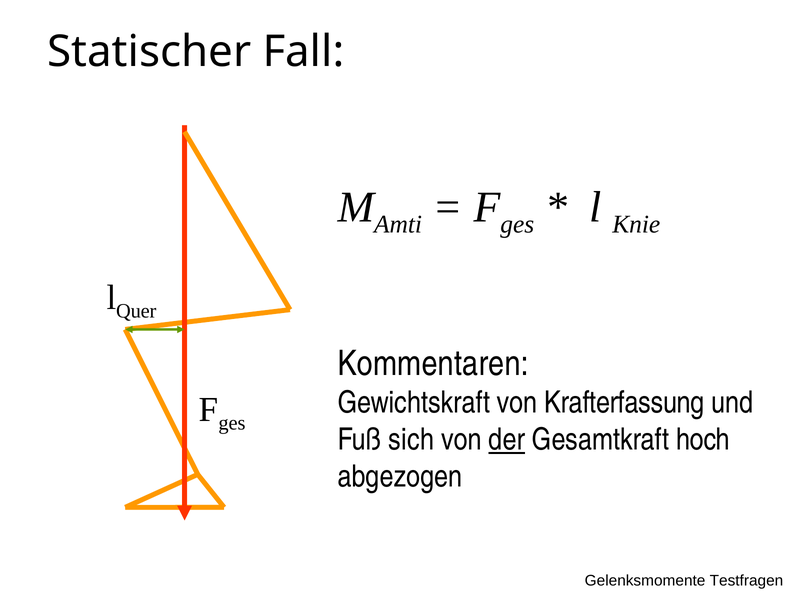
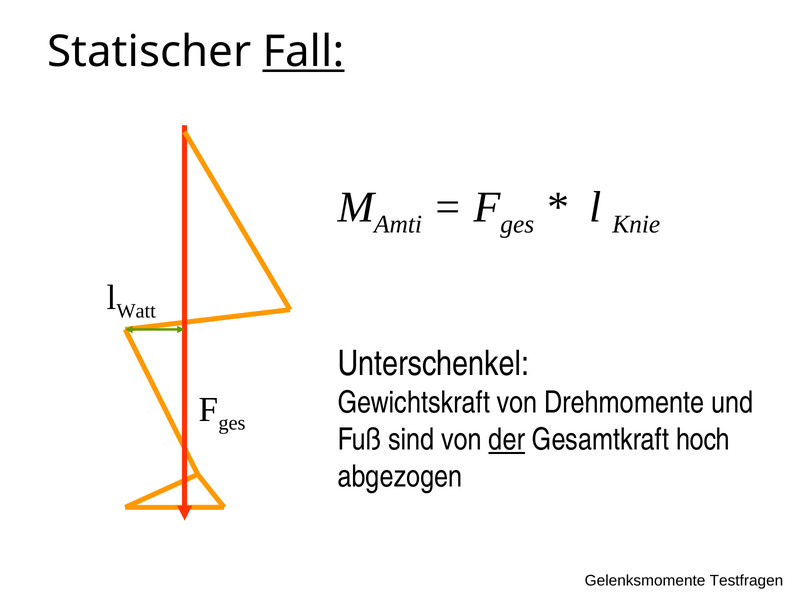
Fall underline: none -> present (303, 52)
Quer: Quer -> Watt (136, 311)
Kommentaren: Kommentaren -> Unterschenkel (433, 364)
Krafterfassung: Krafterfassung -> Drehmomente (624, 403)
sich: sich -> sind (411, 440)
